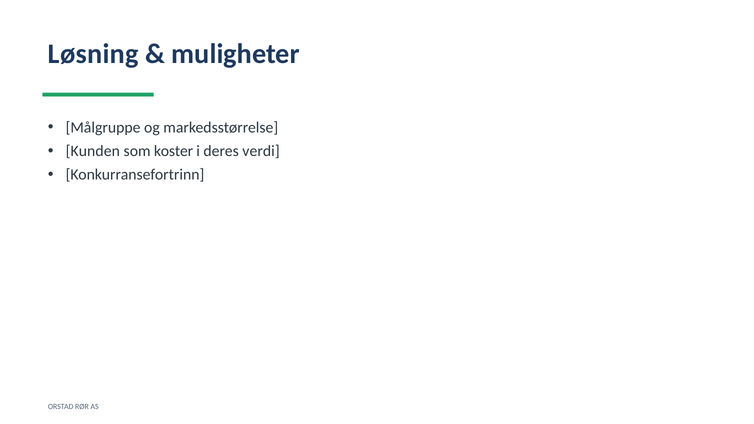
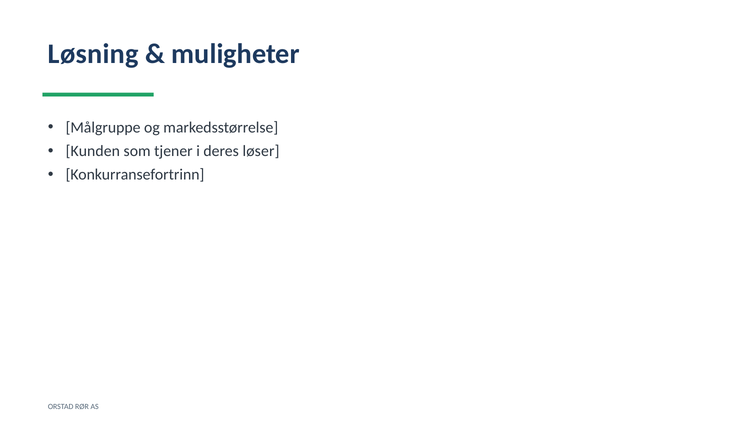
koster: koster -> tjener (173, 151)
verdi: verdi -> løser (261, 151)
